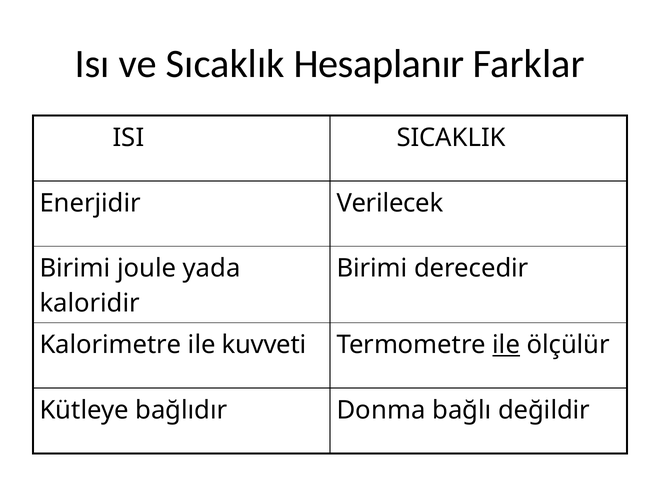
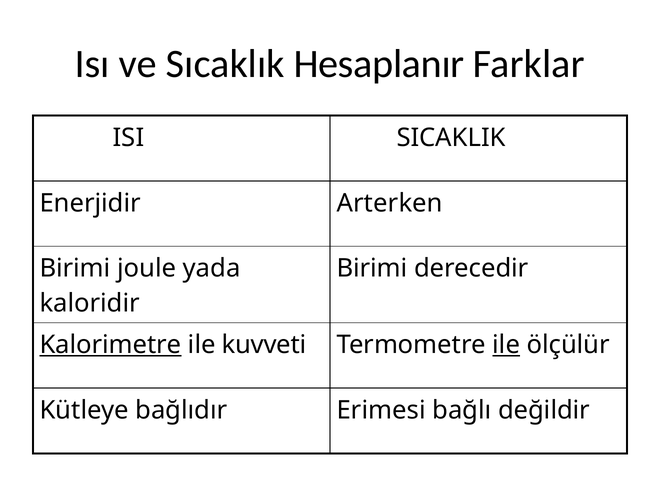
Verilecek: Verilecek -> Arterken (390, 203)
Kalorimetre underline: none -> present (111, 345)
Donma: Donma -> Erimesi (381, 410)
